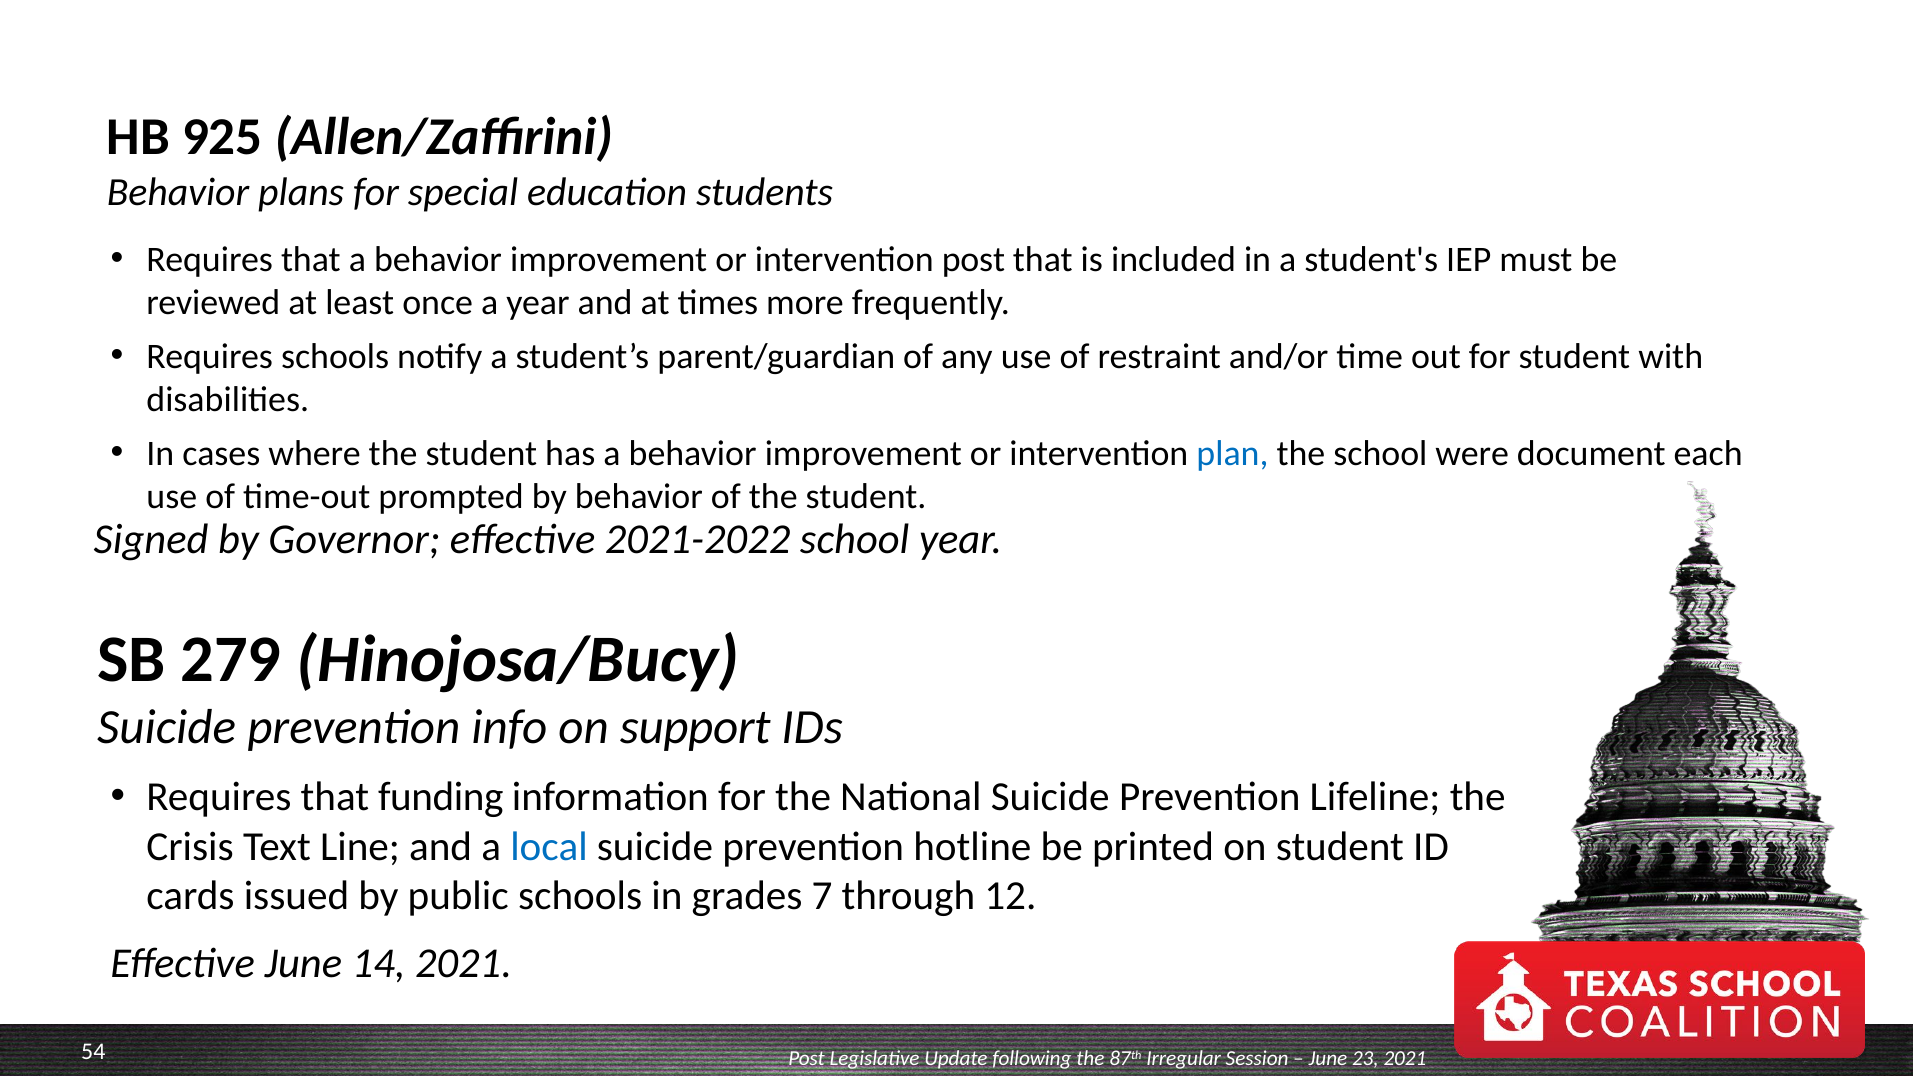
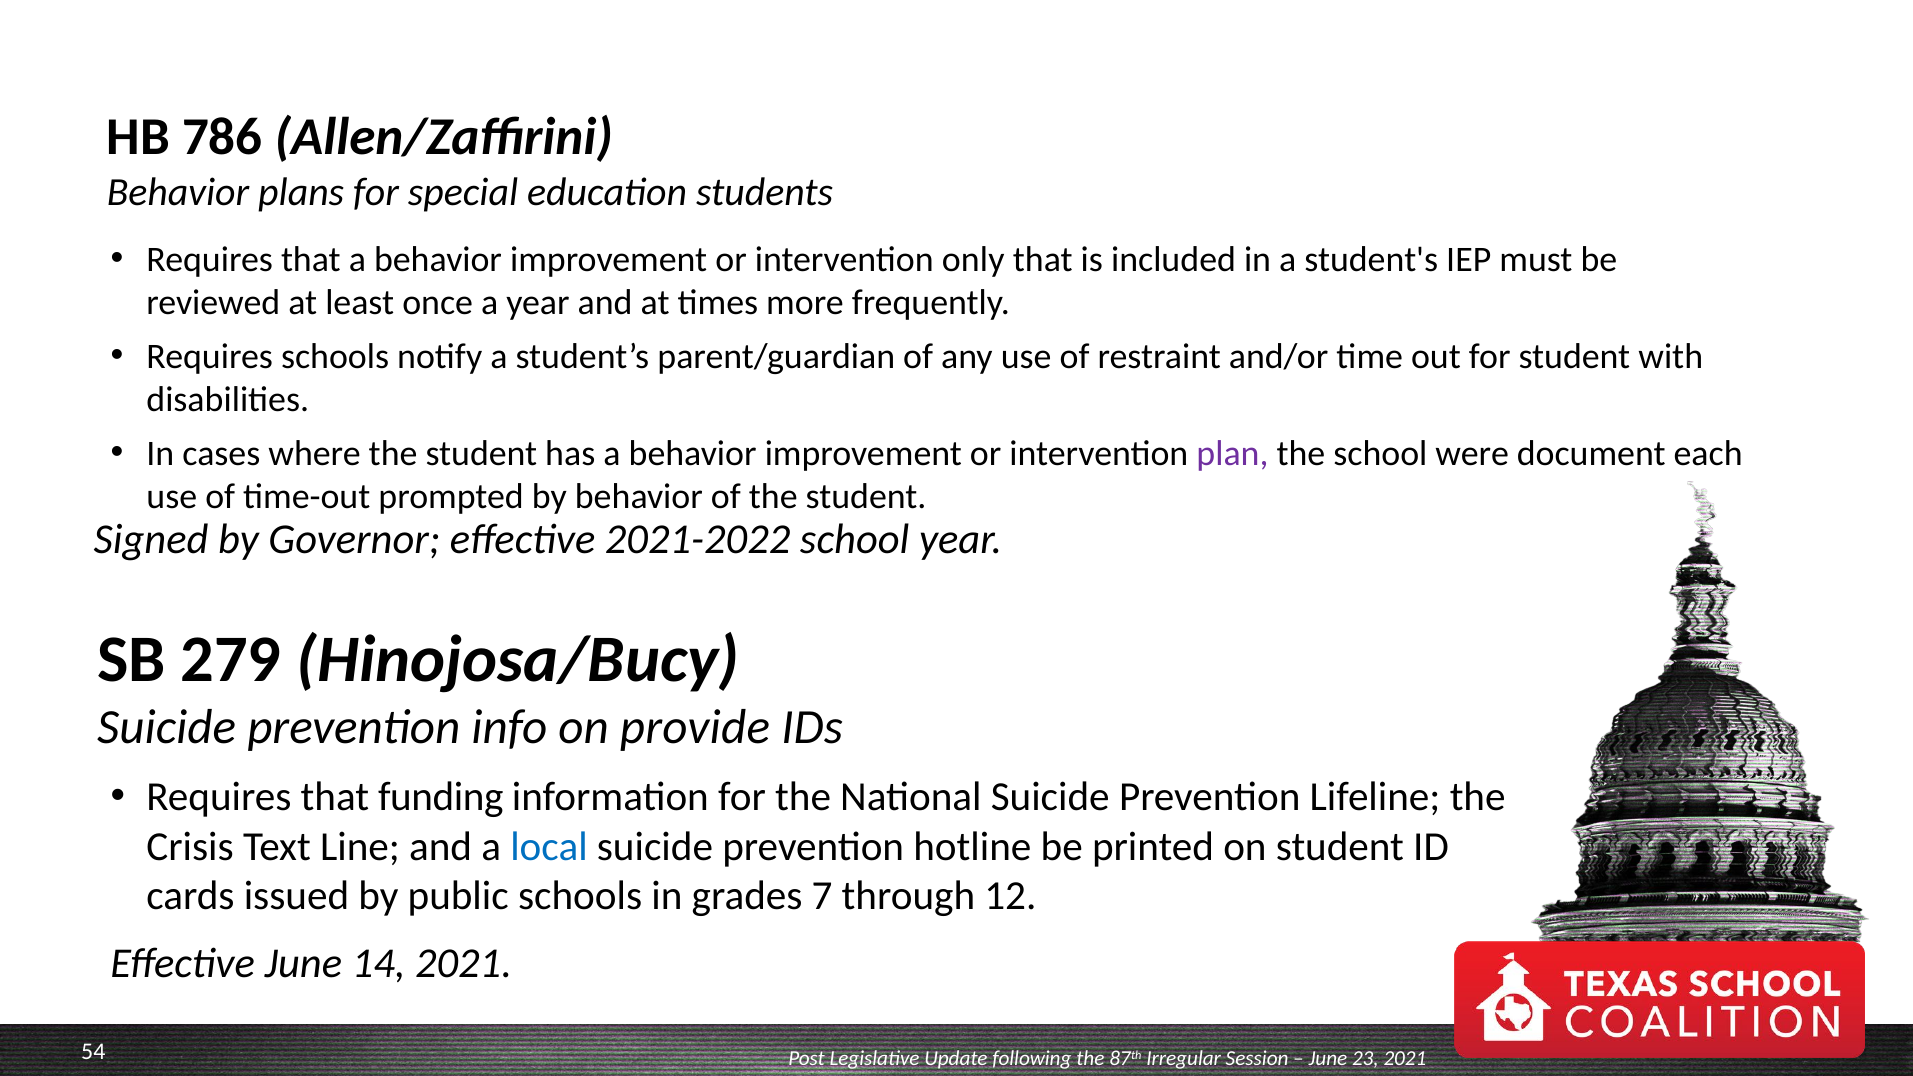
925: 925 -> 786 (222, 137)
intervention post: post -> only (973, 260)
plan colour: blue -> purple (1232, 453)
support: support -> provide (695, 727)
